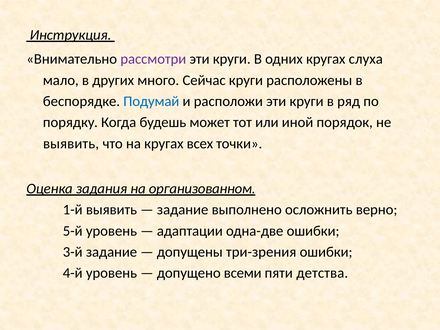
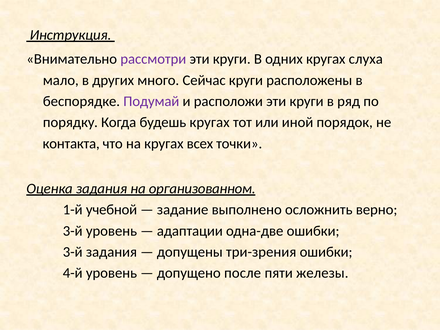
Подумай colour: blue -> purple (151, 101)
будешь может: может -> кругах (210, 122)
выявить: выявить -> контакта (71, 144)
1-й выявить: выявить -> учебной (112, 210)
5-й: 5-й -> 3-й (73, 231)
3-й задание: задание -> задания (111, 252)
всеми: всеми -> после (243, 273)
детства: детства -> железы (322, 273)
